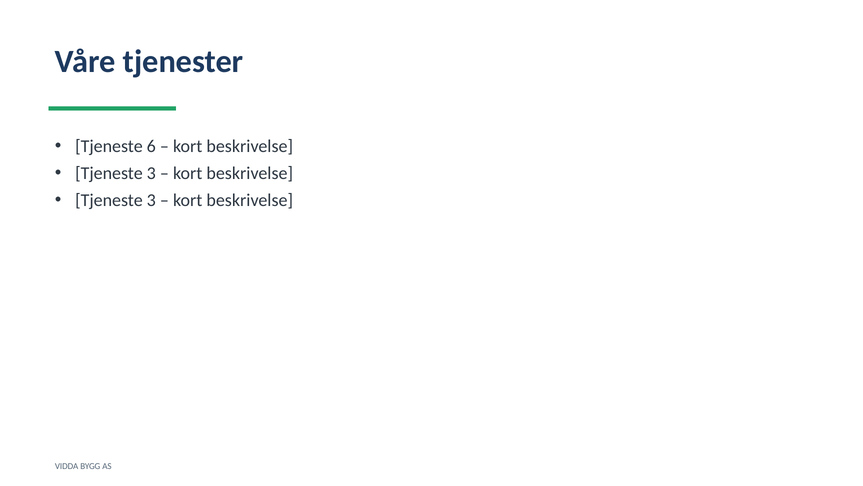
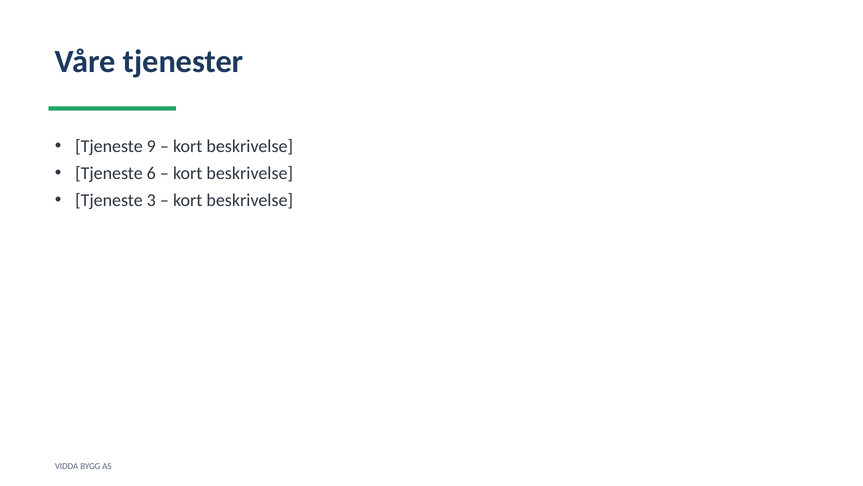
6: 6 -> 9 (151, 146)
3: 3 -> 6 (151, 173)
